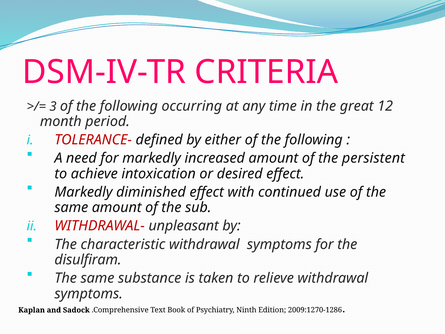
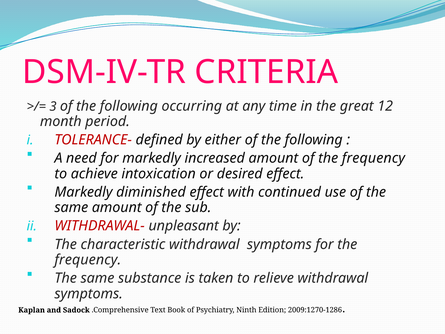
of the persistent: persistent -> frequency (373, 158)
disulfiram: disulfiram -> frequency (88, 260)
